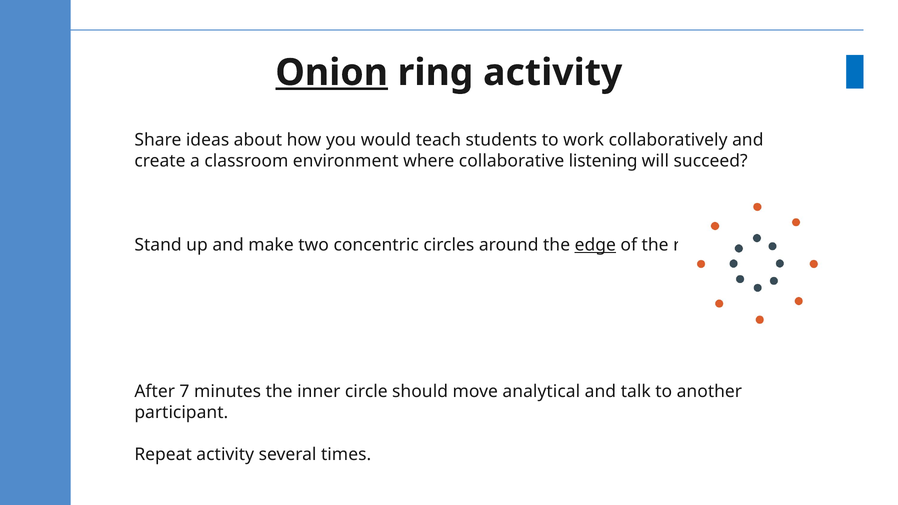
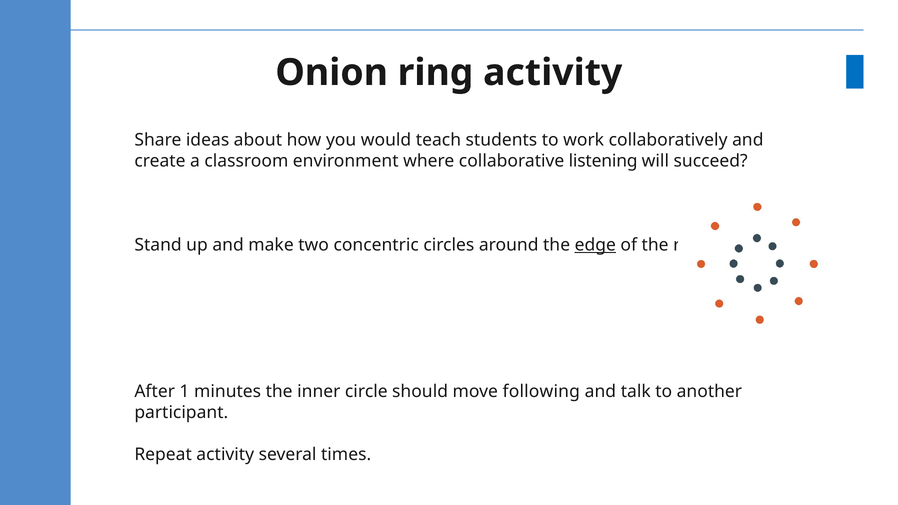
Onion underline: present -> none (332, 73)
7: 7 -> 1 (184, 392)
analytical: analytical -> following (541, 392)
